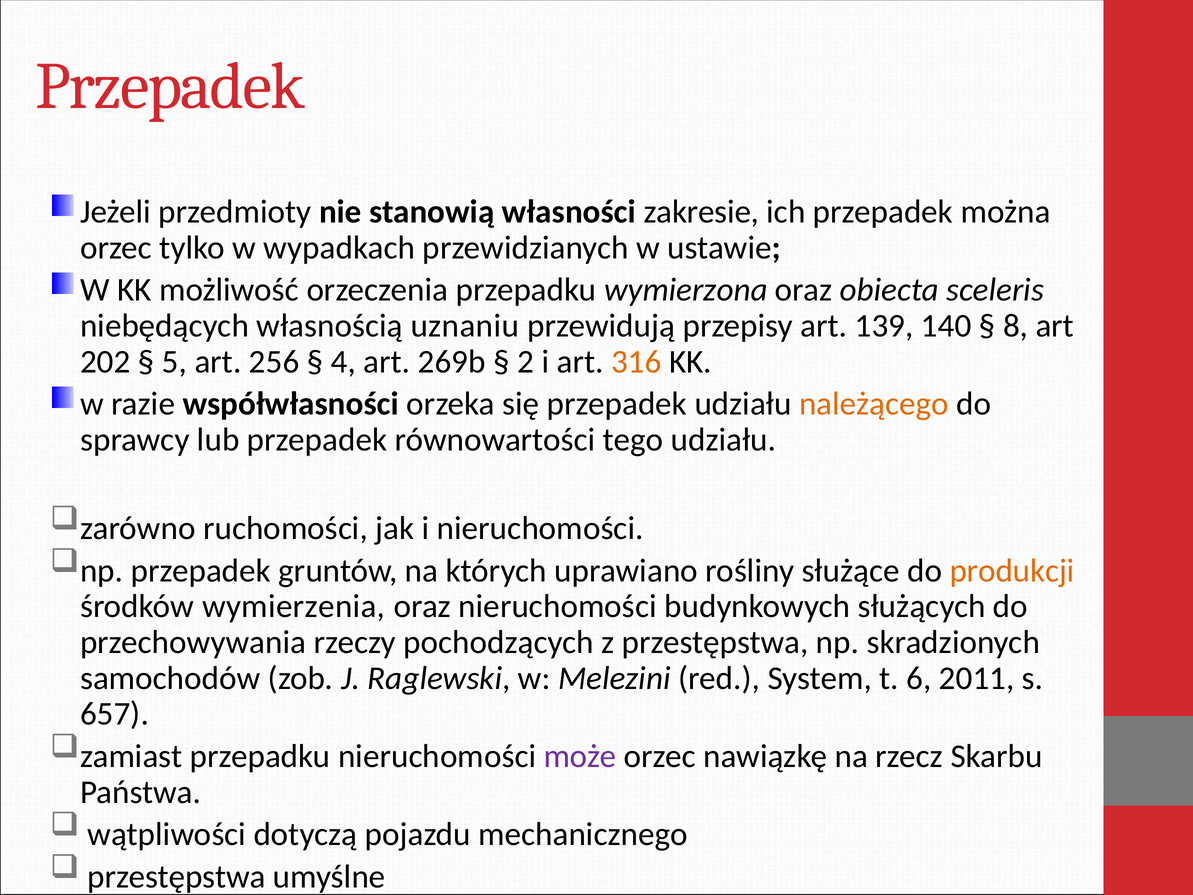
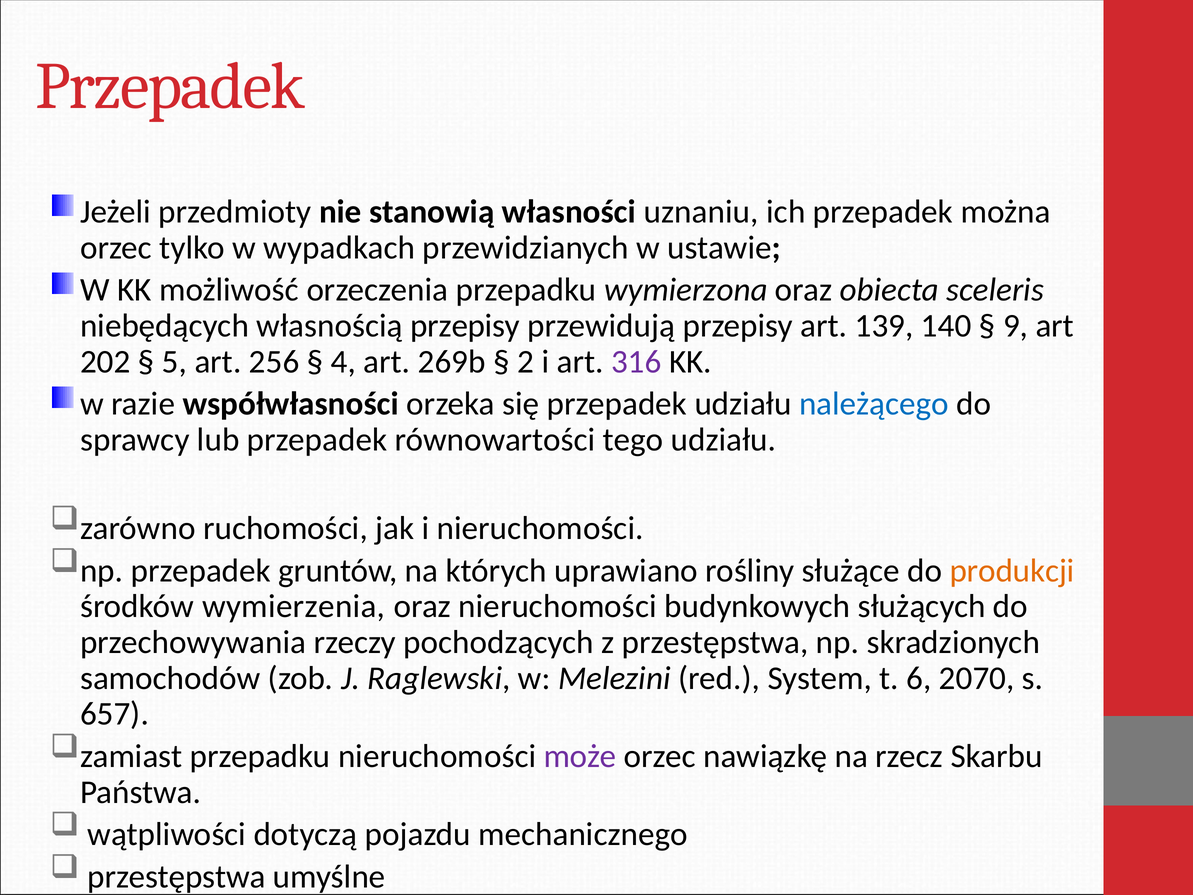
zakresie: zakresie -> uznaniu (701, 212)
własnością uznaniu: uznaniu -> przepisy (465, 326)
8: 8 -> 9 (1016, 326)
316 colour: orange -> purple (636, 362)
należącego colour: orange -> blue (874, 404)
2011: 2011 -> 2070 (977, 678)
